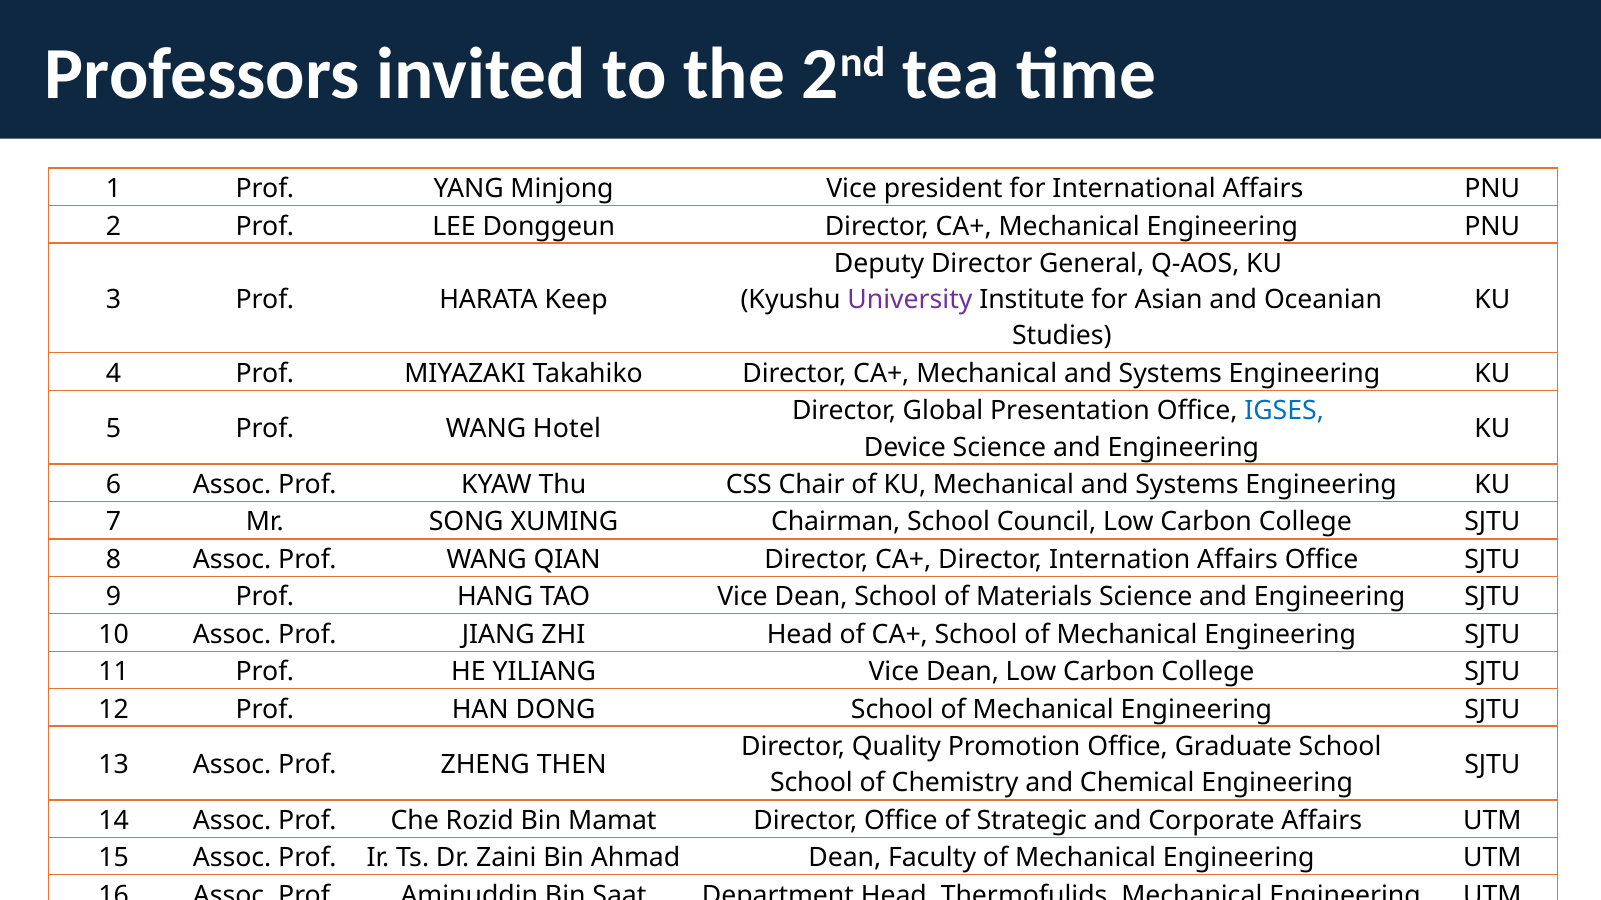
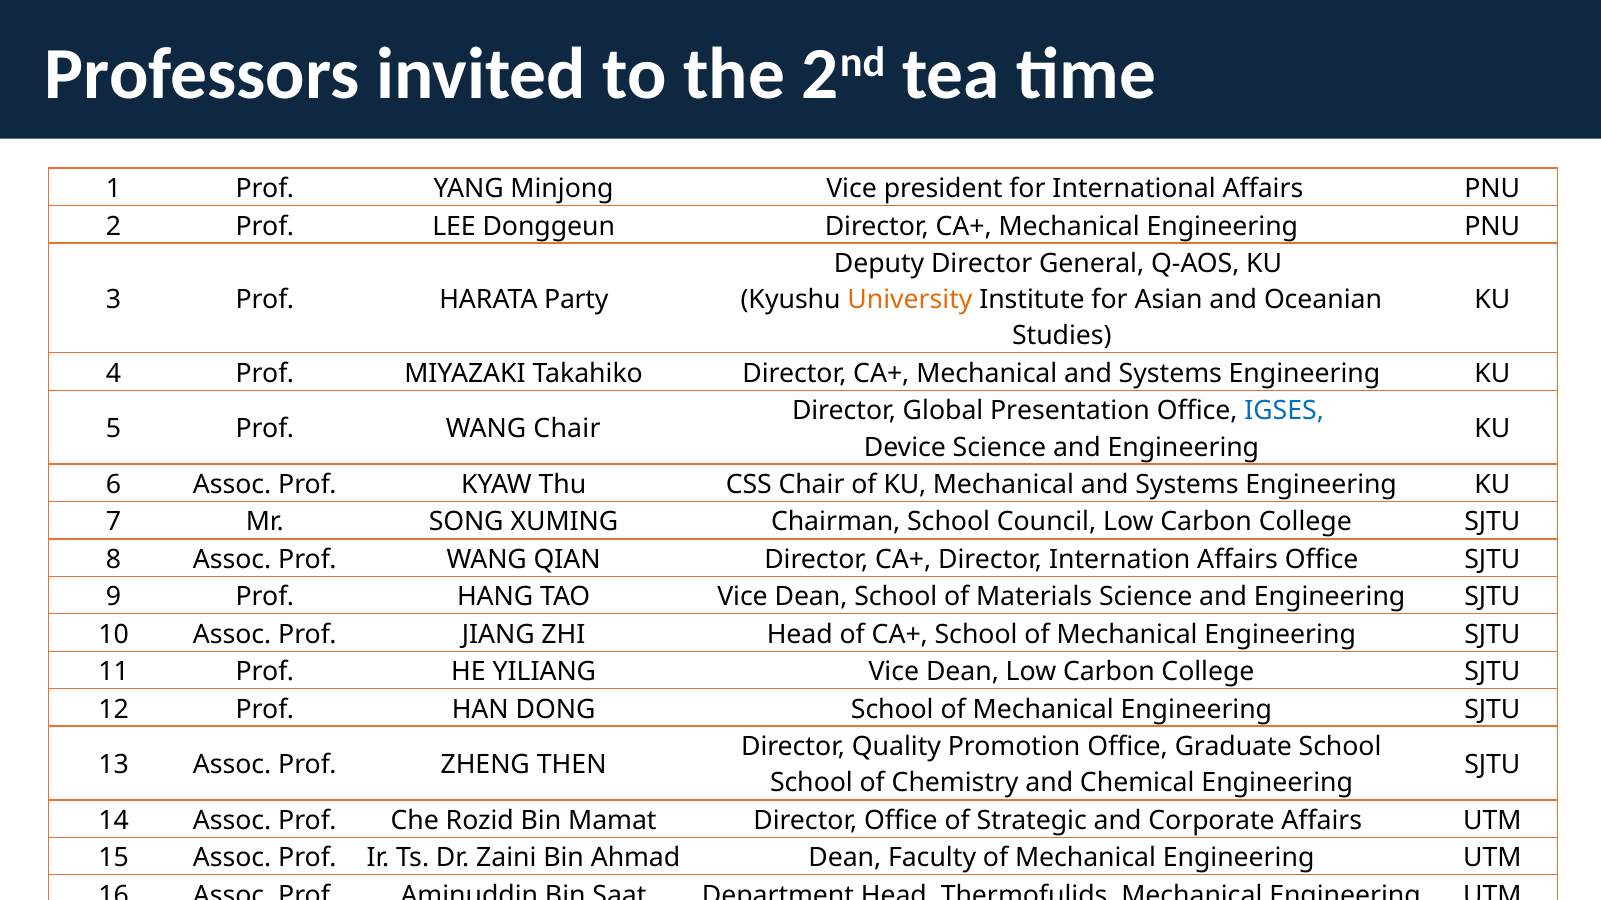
Keep: Keep -> Party (576, 300)
University colour: purple -> orange (910, 300)
WANG Hotel: Hotel -> Chair (567, 429)
